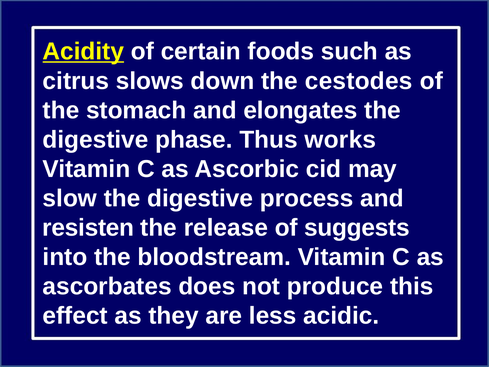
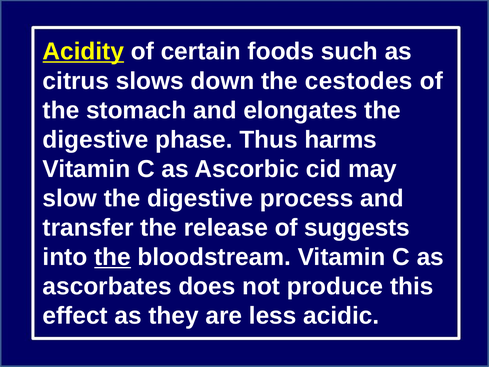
works: works -> harms (341, 140)
resisten: resisten -> transfer (88, 228)
the underline: none -> present (113, 257)
